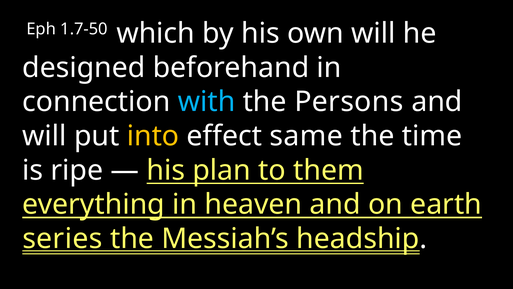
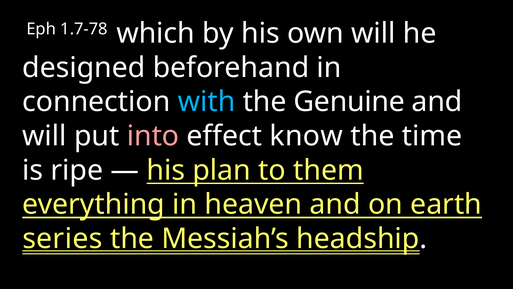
1.7-50: 1.7-50 -> 1.7-78 (84, 29)
Persons: Persons -> Genuine (349, 102)
into colour: yellow -> pink (153, 136)
same: same -> know (306, 136)
